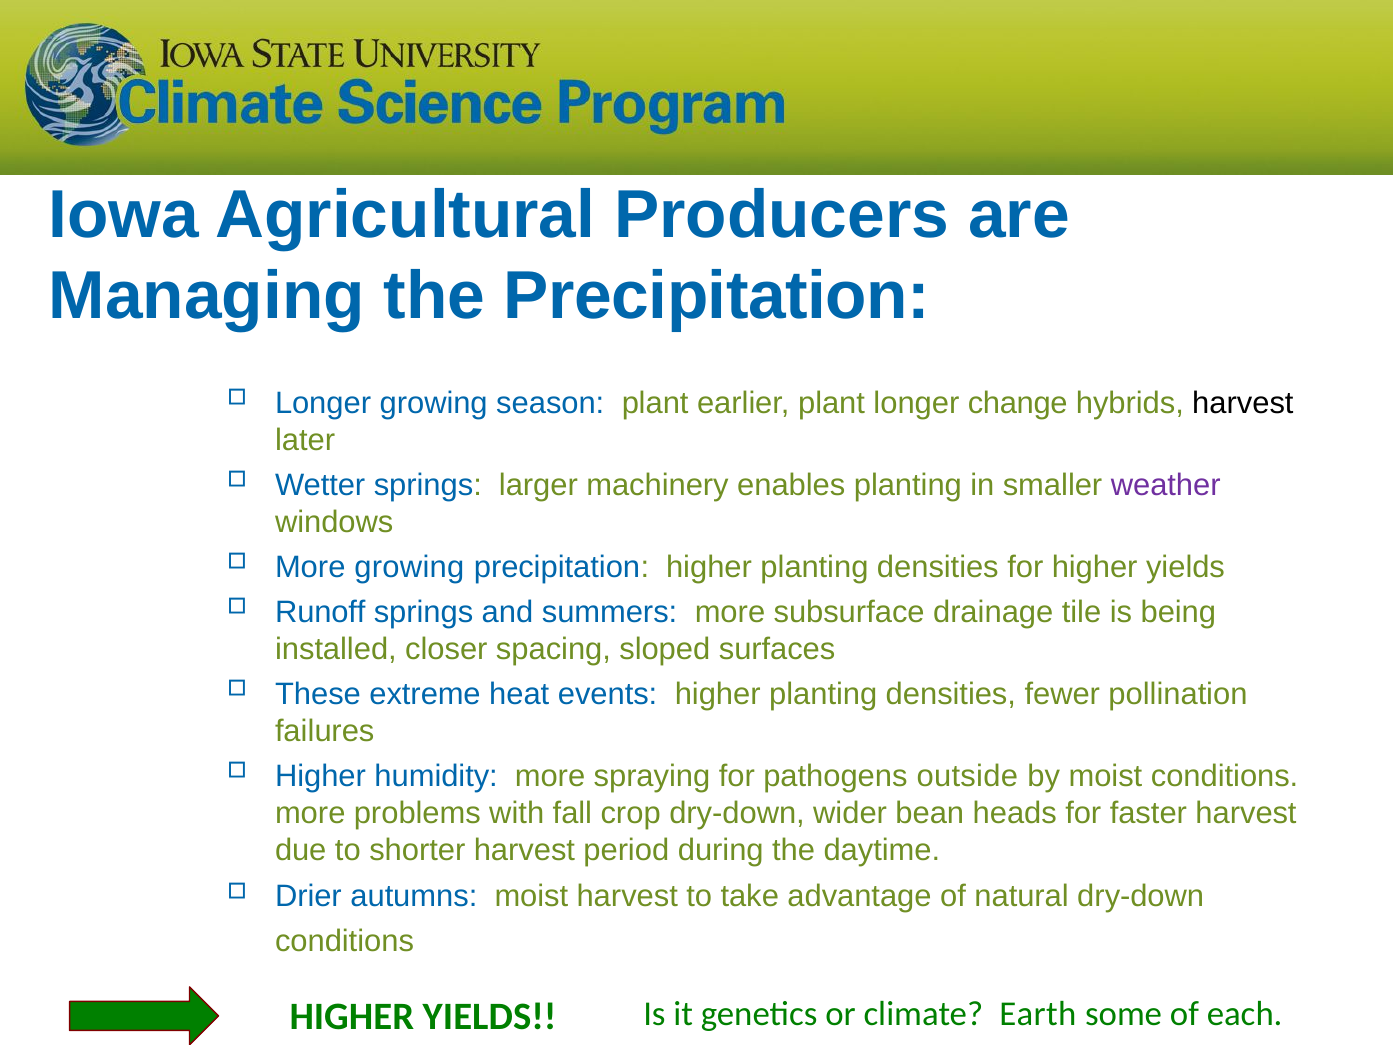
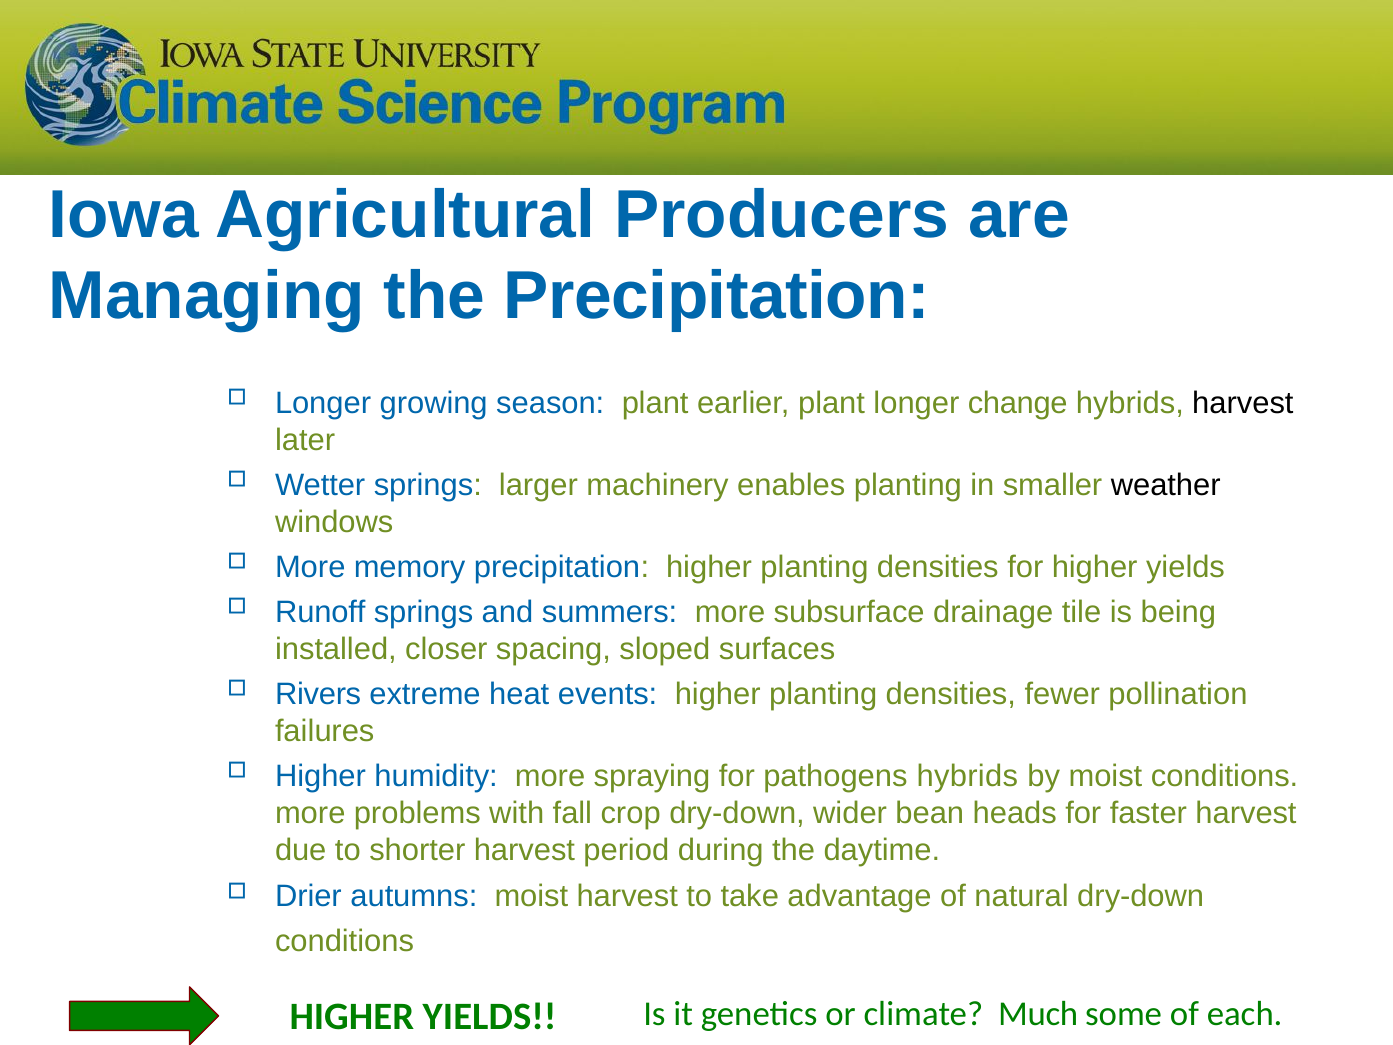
weather colour: purple -> black (1166, 485)
More growing: growing -> memory (410, 567)
These: These -> Rivers (318, 694)
pathogens outside: outside -> hybrids (967, 776)
Earth: Earth -> Much (1038, 1014)
